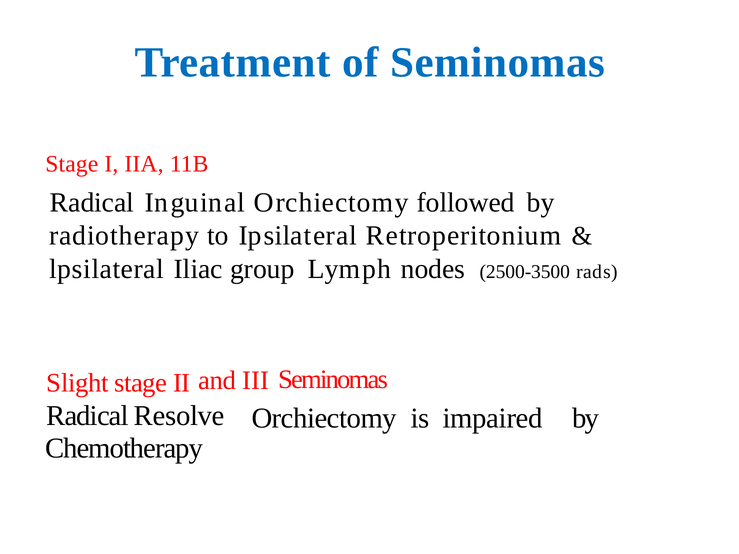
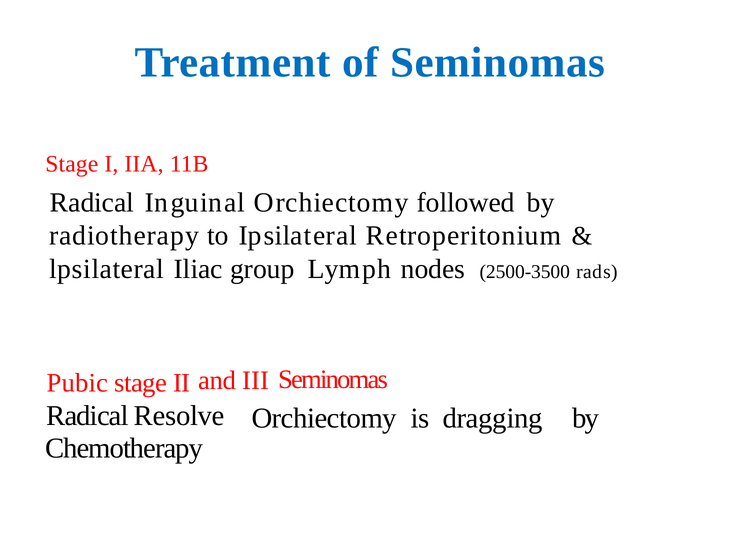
Slight: Slight -> Pubic (77, 383)
impaired: impaired -> dragging (493, 418)
